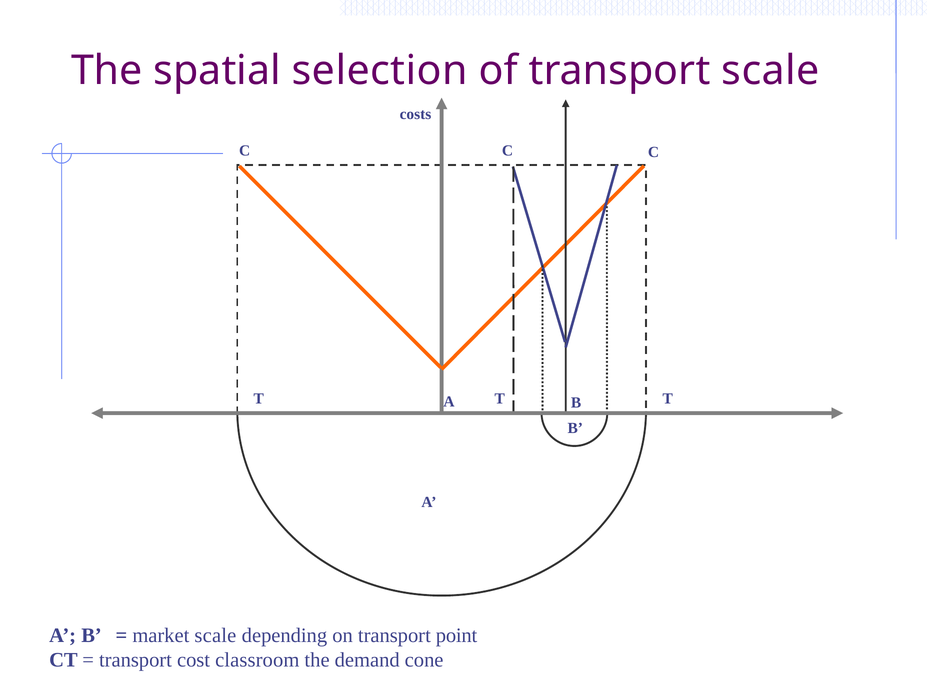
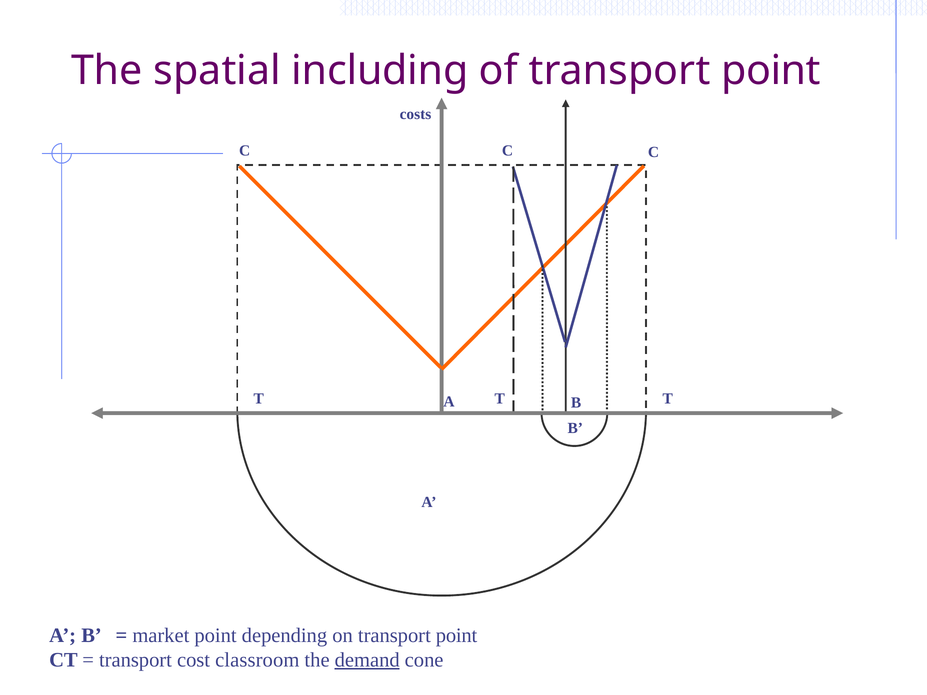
selection: selection -> including (380, 71)
of transport scale: scale -> point (771, 71)
market scale: scale -> point (216, 636)
demand underline: none -> present (367, 660)
